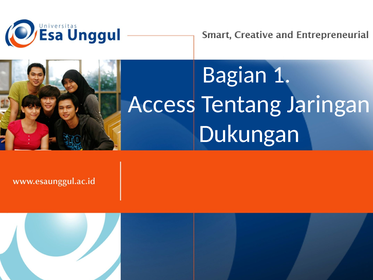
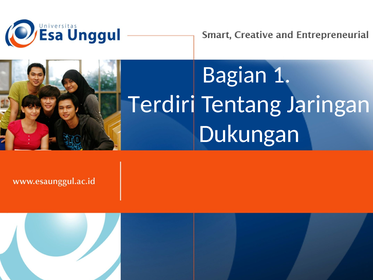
Access: Access -> Terdiri (162, 104)
